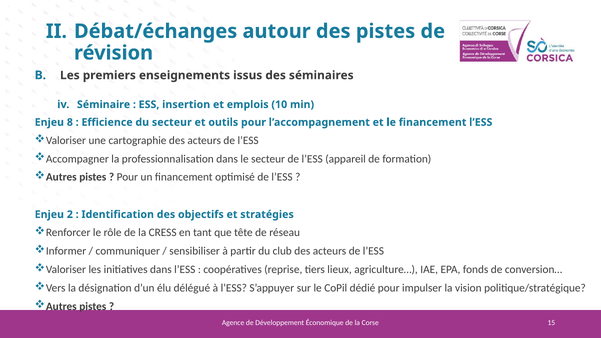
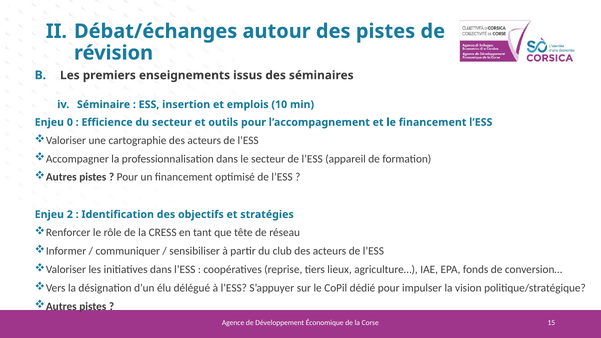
8: 8 -> 0 (70, 122)
